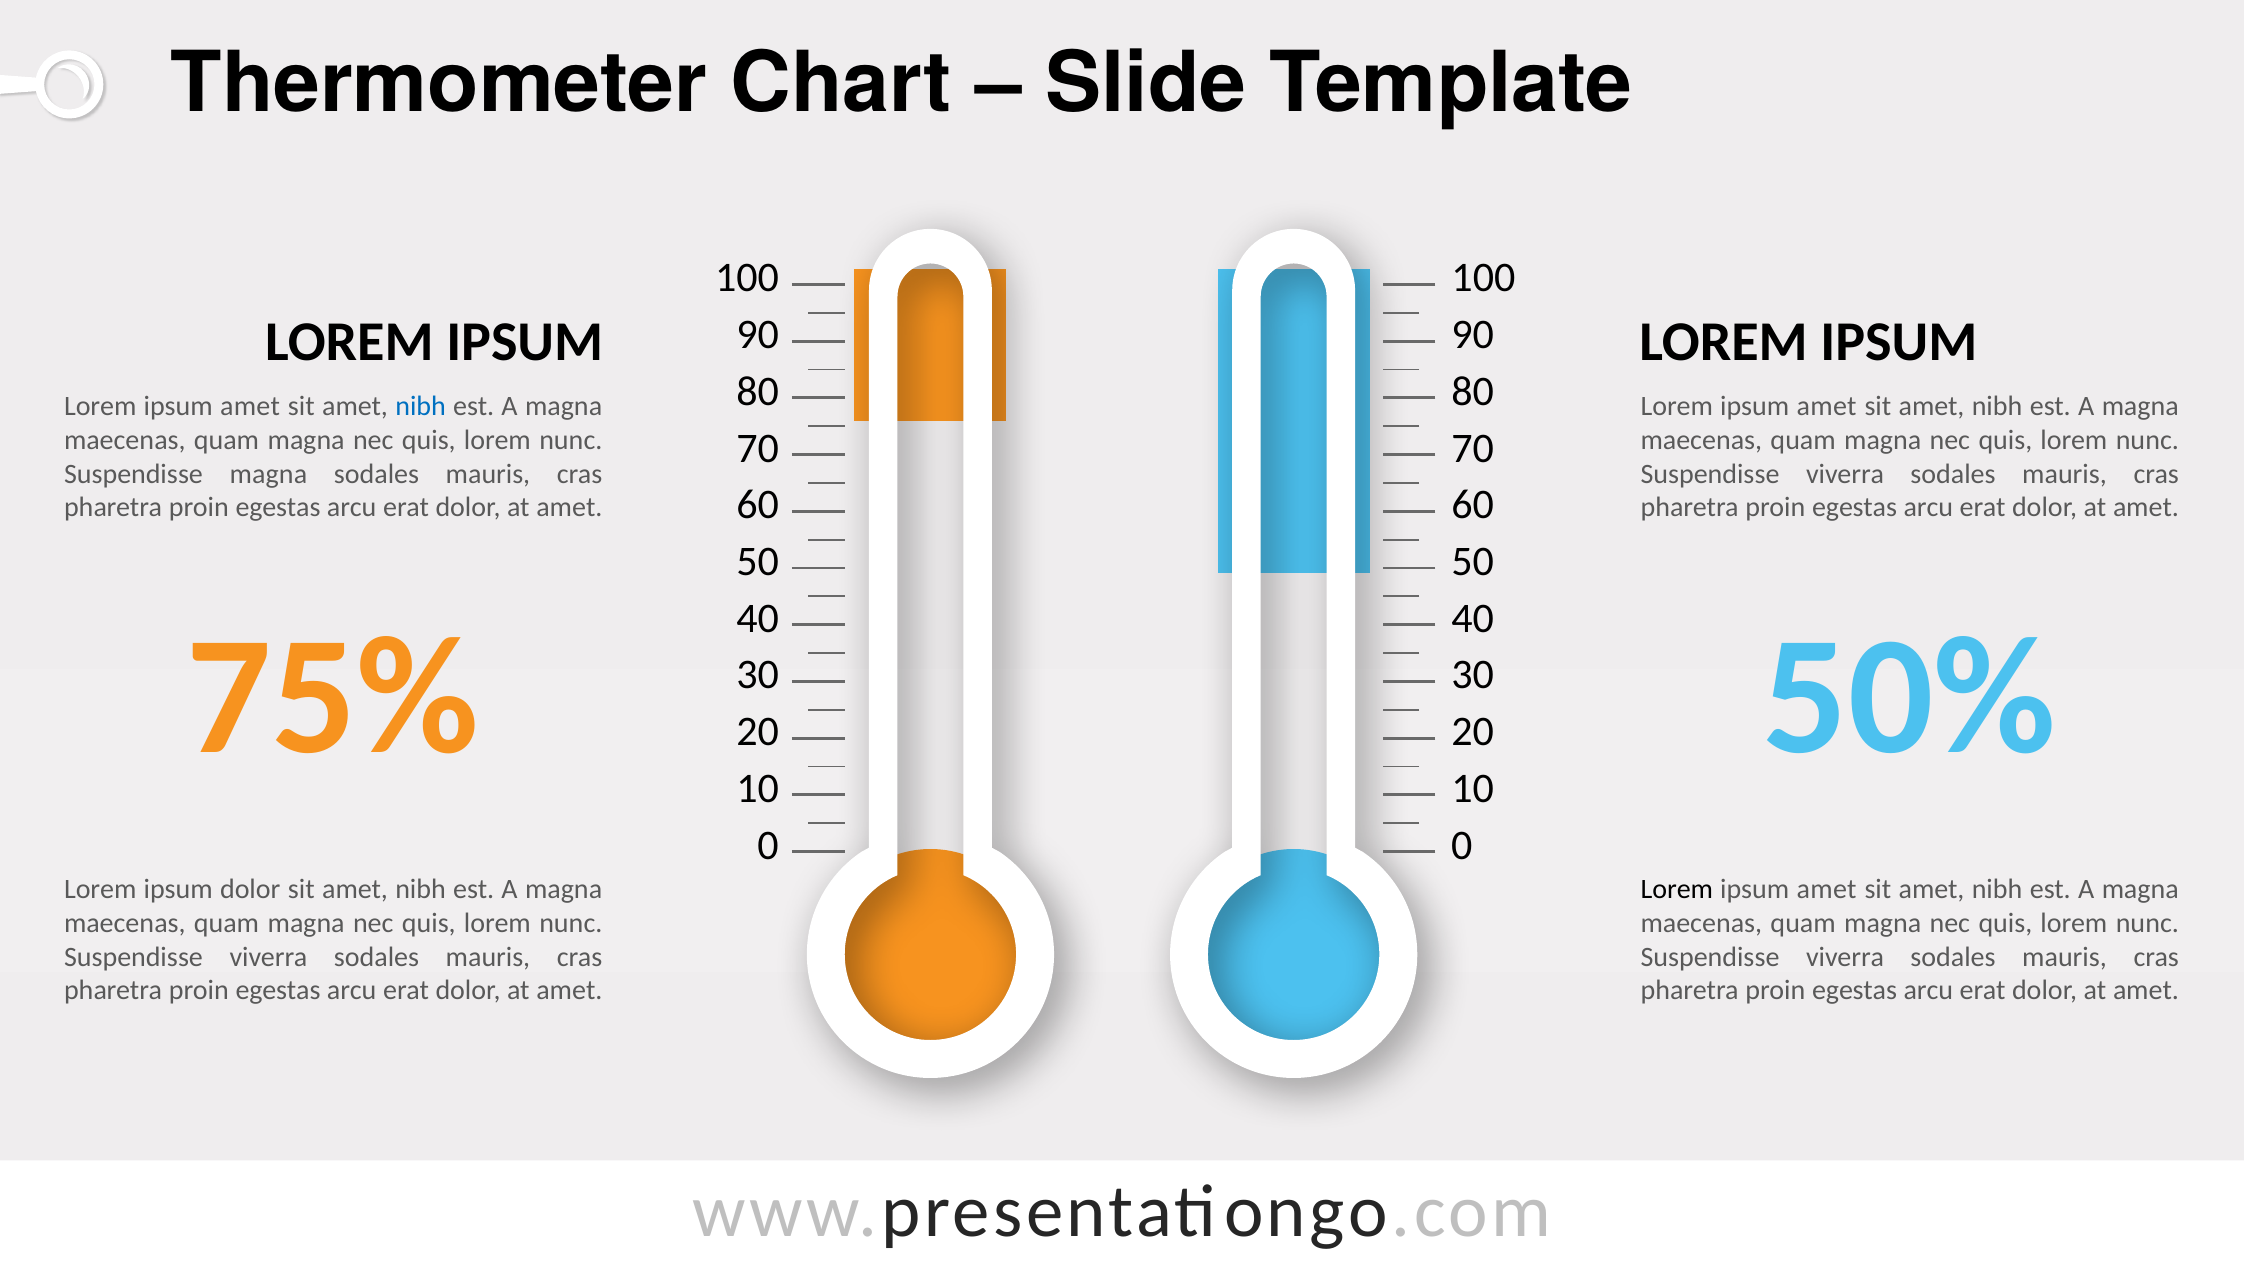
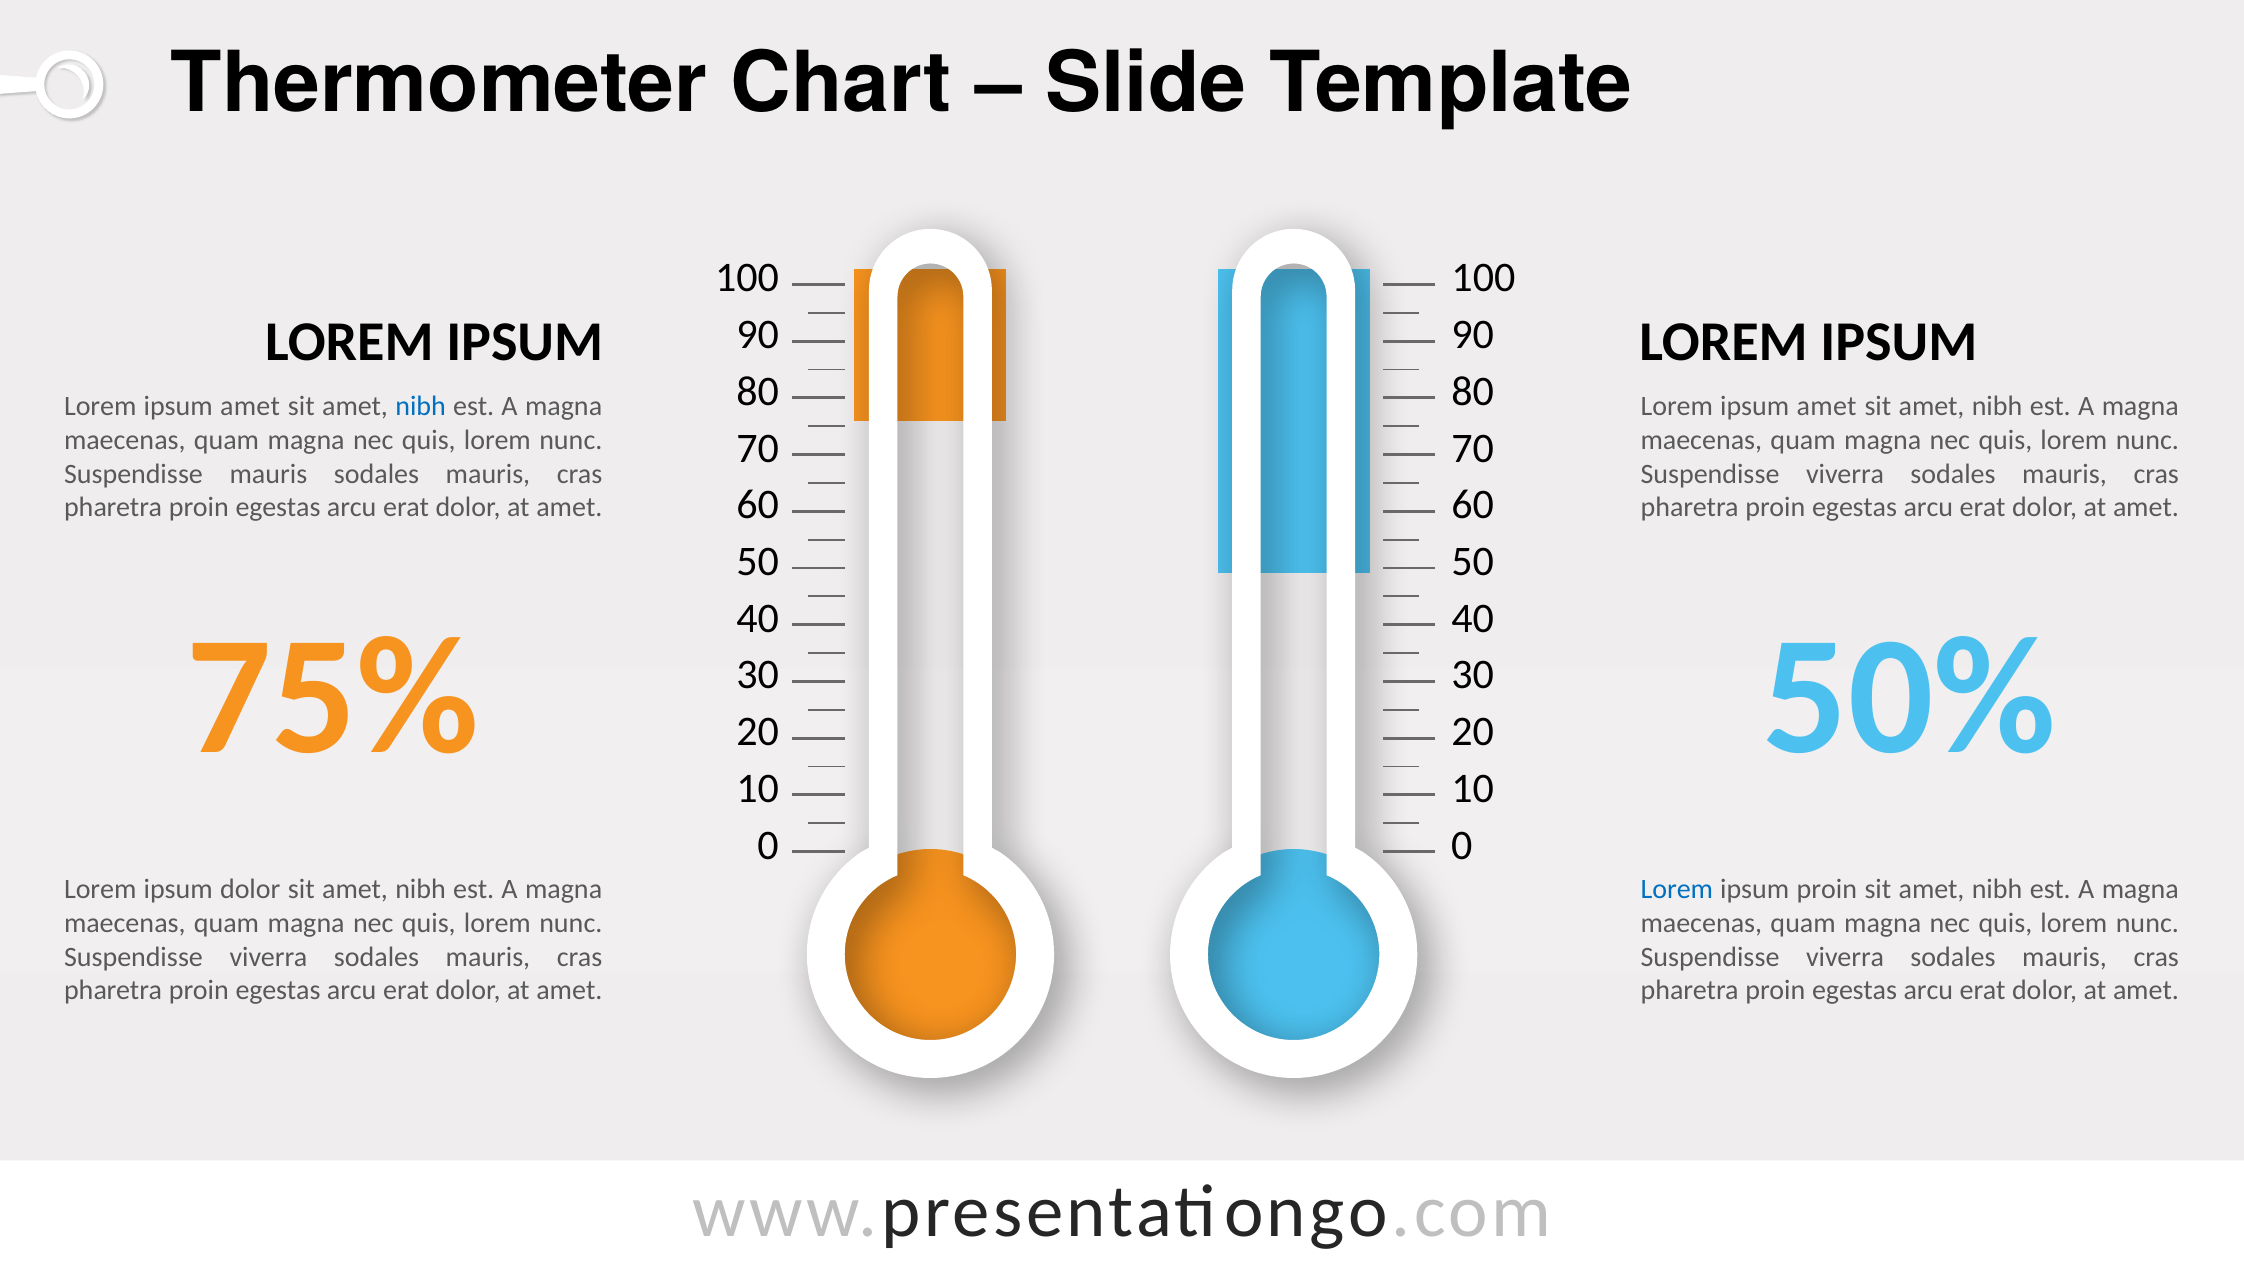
Suspendisse magna: magna -> mauris (268, 474)
Lorem colour: black -> blue (1677, 890)
amet: amet -> proin (1827, 890)
